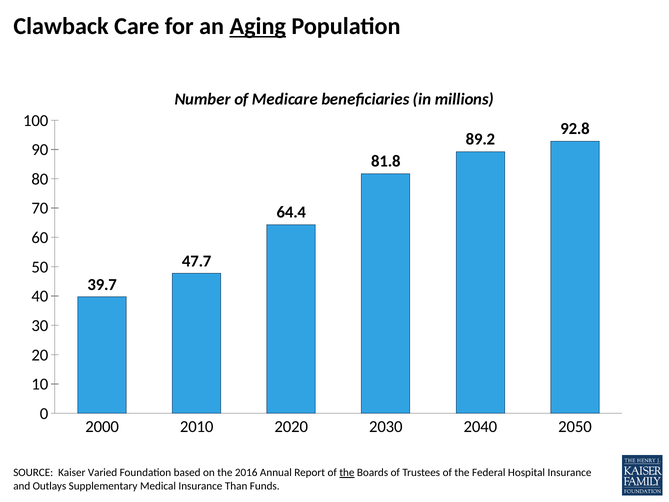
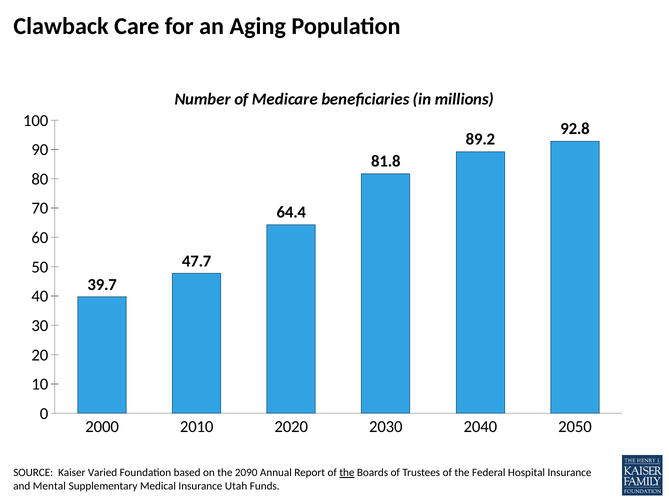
Aging underline: present -> none (258, 26)
2016: 2016 -> 2090 (246, 472)
Outlays: Outlays -> Mental (49, 486)
Than: Than -> Utah (236, 486)
